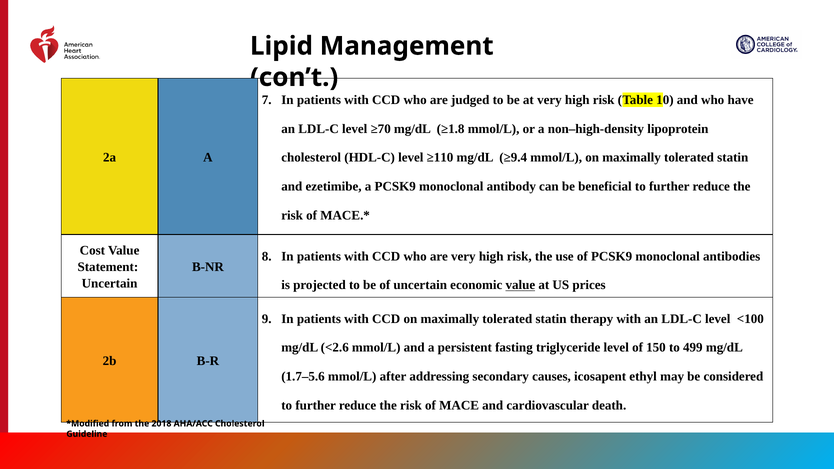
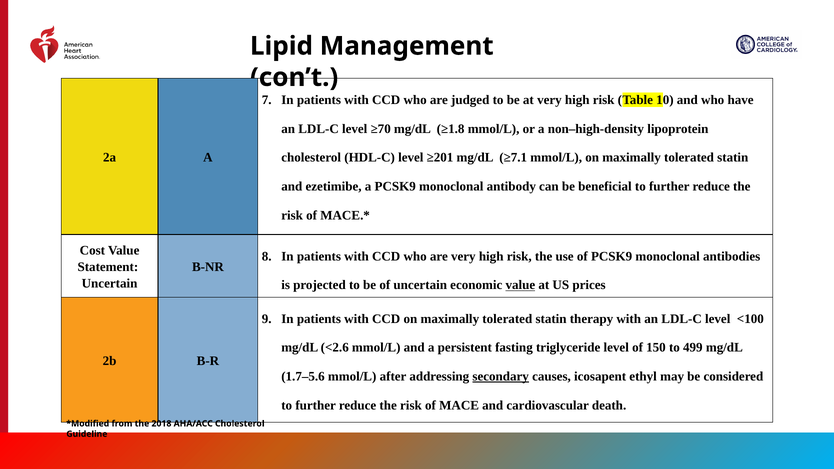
≥110: ≥110 -> ≥201 (440, 158)
≥9.4: ≥9.4 -> ≥7.1 (513, 158)
secondary underline: none -> present (501, 377)
